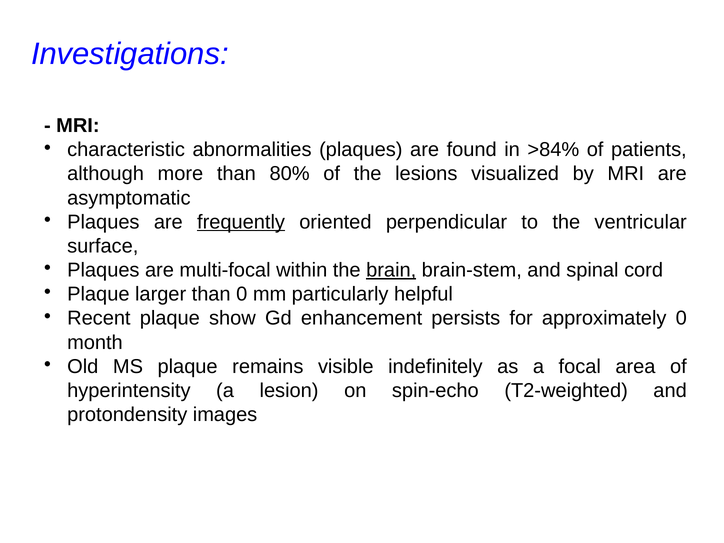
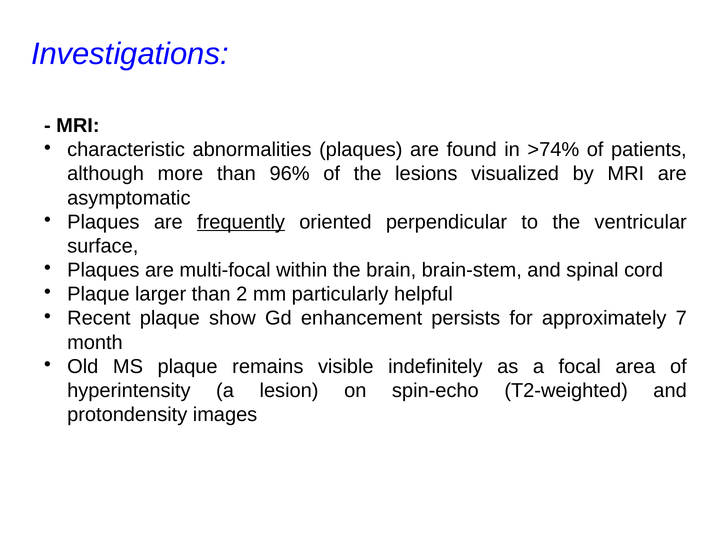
>84%: >84% -> >74% (553, 150)
80%: 80% -> 96% (290, 174)
brain underline: present -> none (391, 270)
than 0: 0 -> 2 (242, 294)
approximately 0: 0 -> 7 (681, 318)
